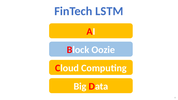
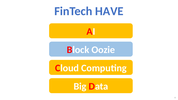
LSTM: LSTM -> HAVE (109, 11)
